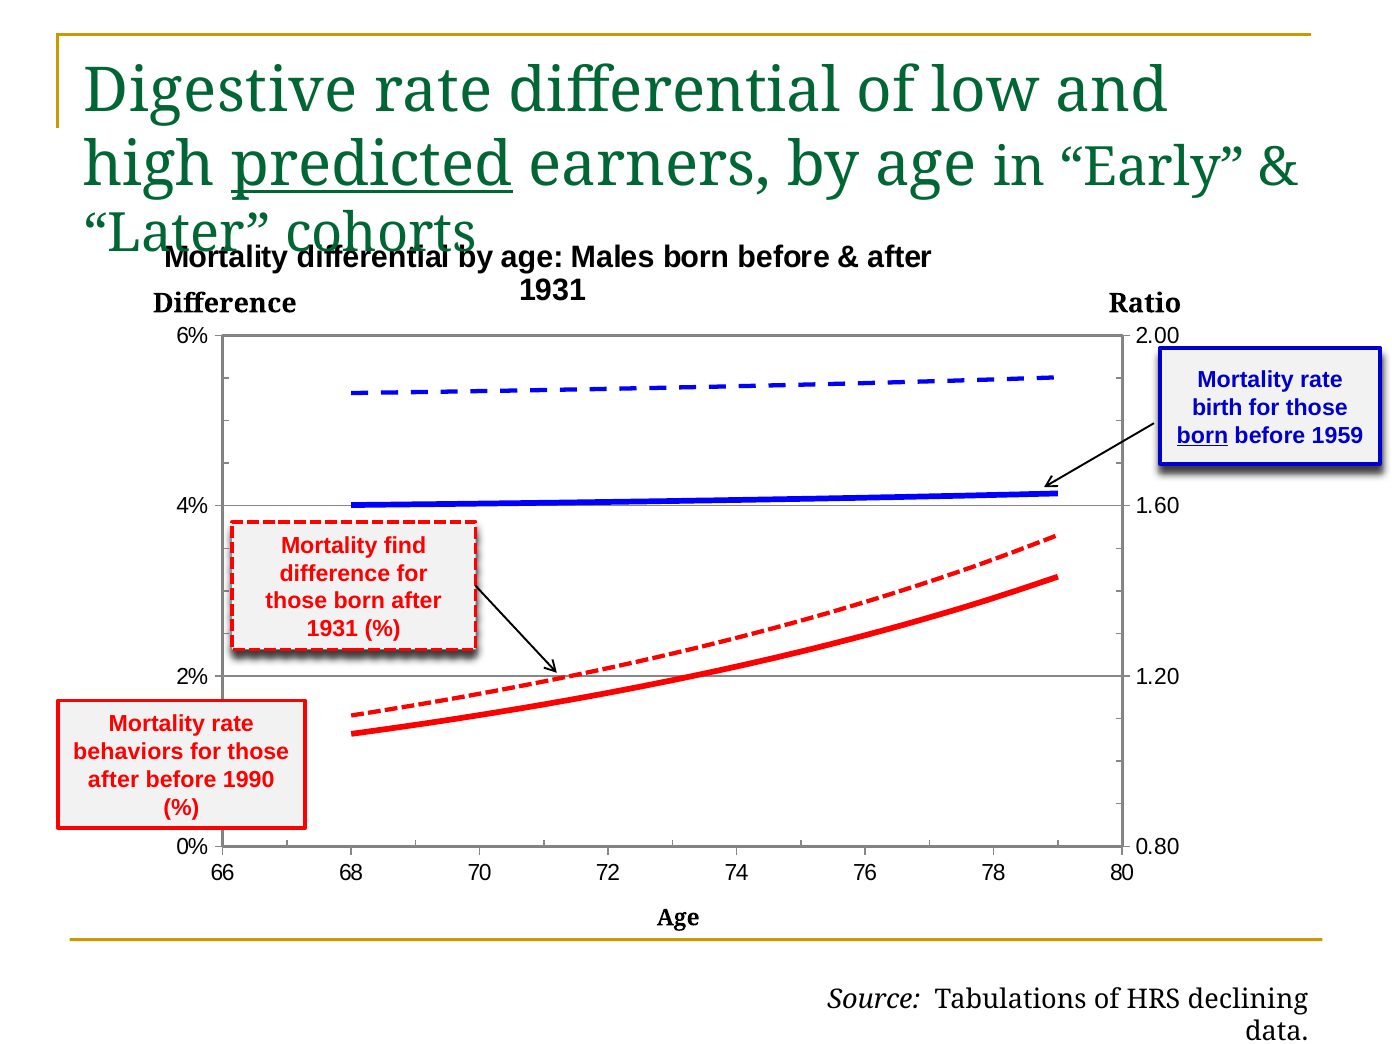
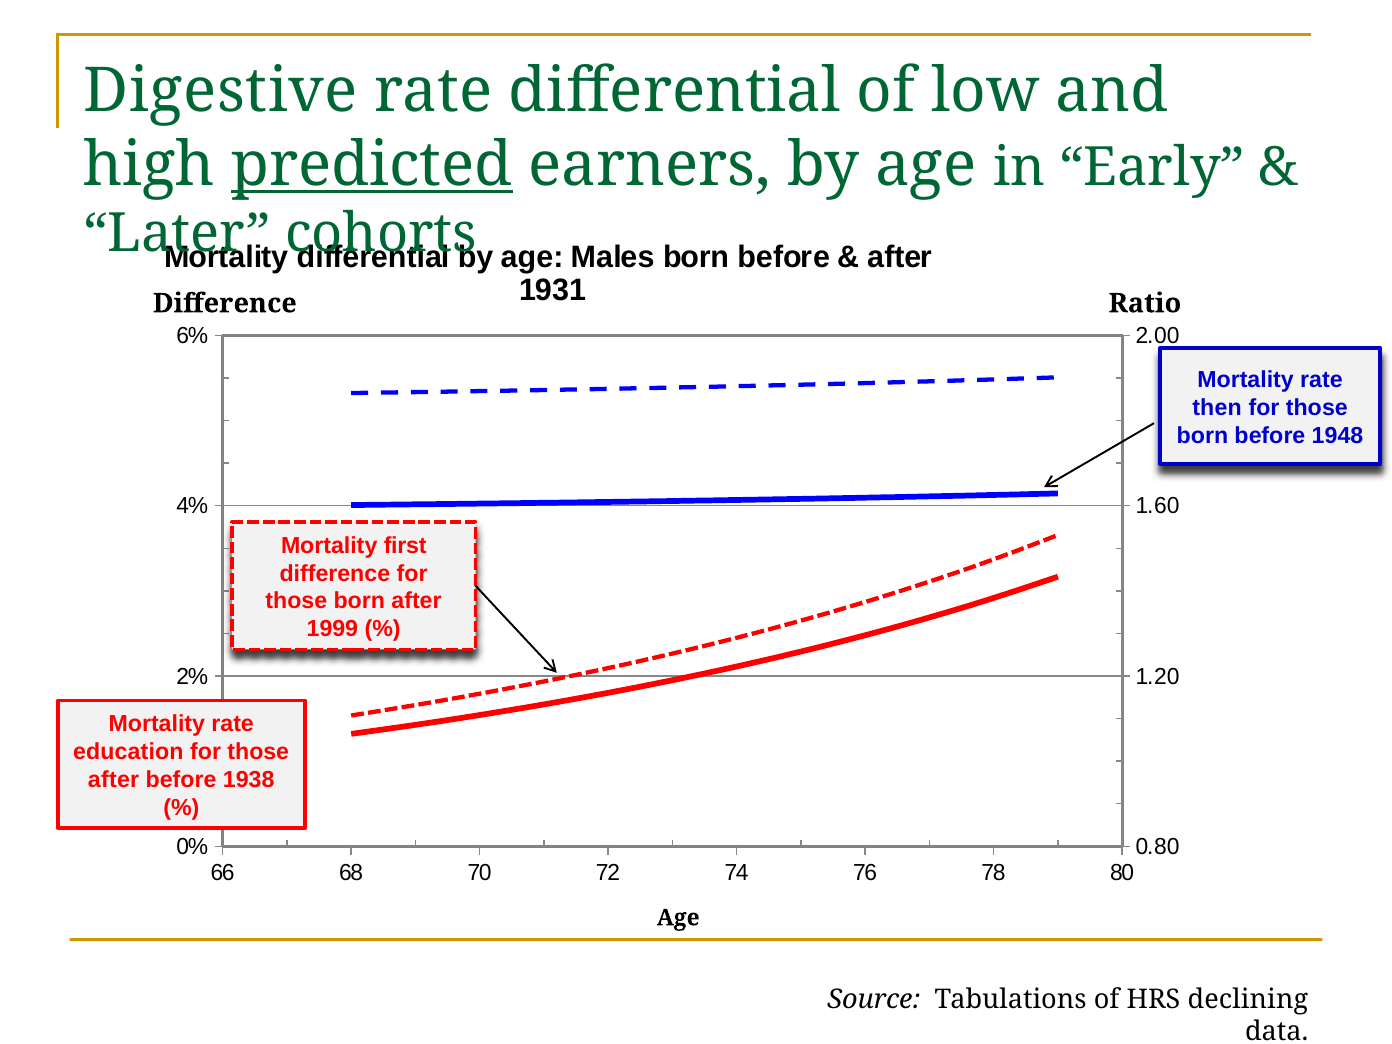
birth: birth -> then (1217, 408)
born underline: present -> none (1202, 435)
1959: 1959 -> 1948 (1338, 435)
find: find -> first (405, 546)
1931: 1931 -> 1999 (332, 629)
behaviors: behaviors -> education (128, 752)
1990: 1990 -> 1938 (249, 780)
